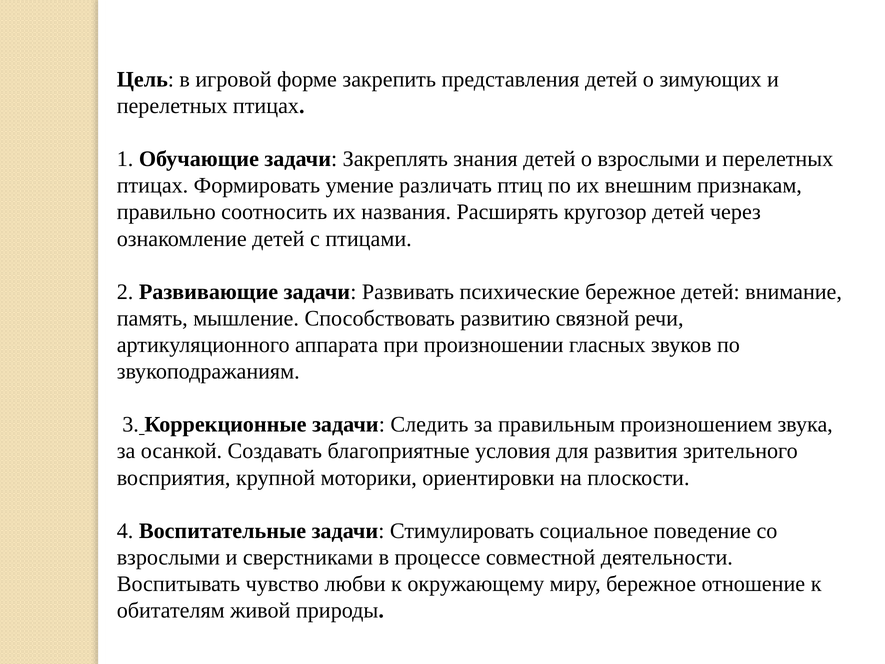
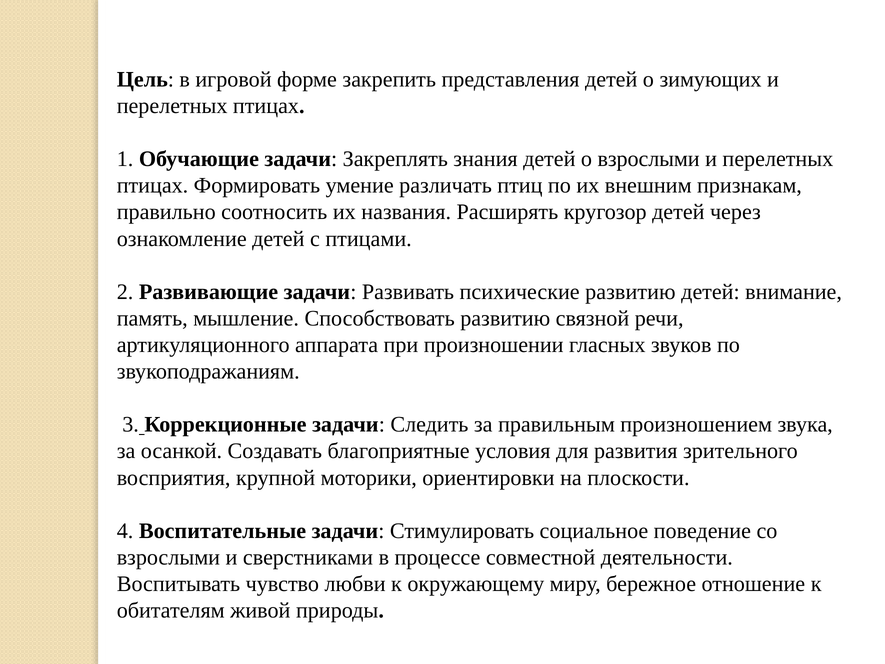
психические бережное: бережное -> развитию (630, 292)
